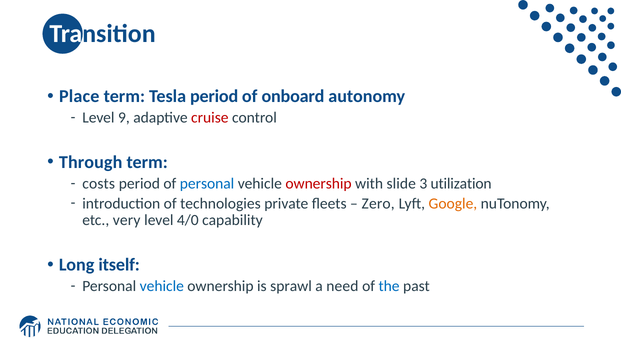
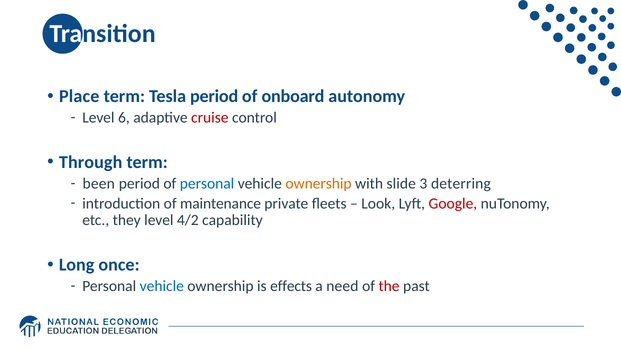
9: 9 -> 6 (124, 118)
costs: costs -> been (99, 184)
ownership colour: red -> orange (319, 184)
utilization: utilization -> deterring (461, 184)
technologies: technologies -> maintenance (221, 204)
Zero: Zero -> Look (378, 204)
Google colour: orange -> red (453, 204)
very: very -> they (127, 220)
4/0: 4/0 -> 4/2 (188, 220)
itself: itself -> once (119, 265)
sprawl: sprawl -> effects (291, 286)
the colour: blue -> red (389, 286)
